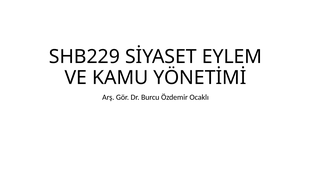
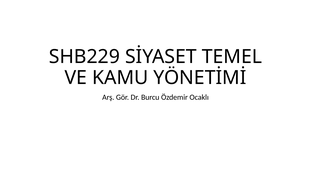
EYLEM: EYLEM -> TEMEL (232, 57)
